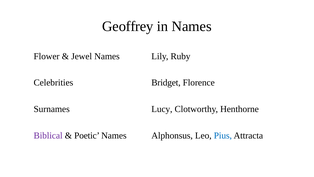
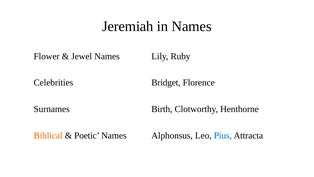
Geoffrey: Geoffrey -> Jeremiah (128, 26)
Lucy: Lucy -> Birth (162, 109)
Biblical colour: purple -> orange (48, 135)
